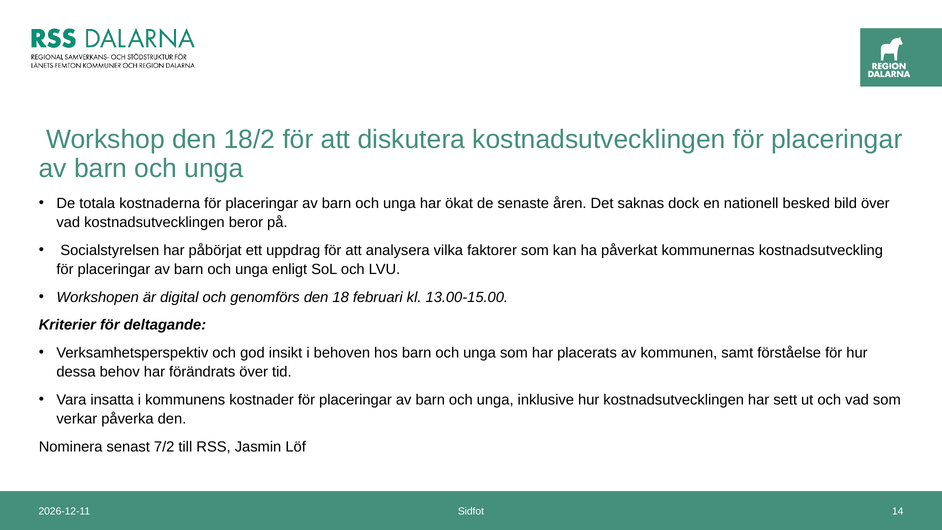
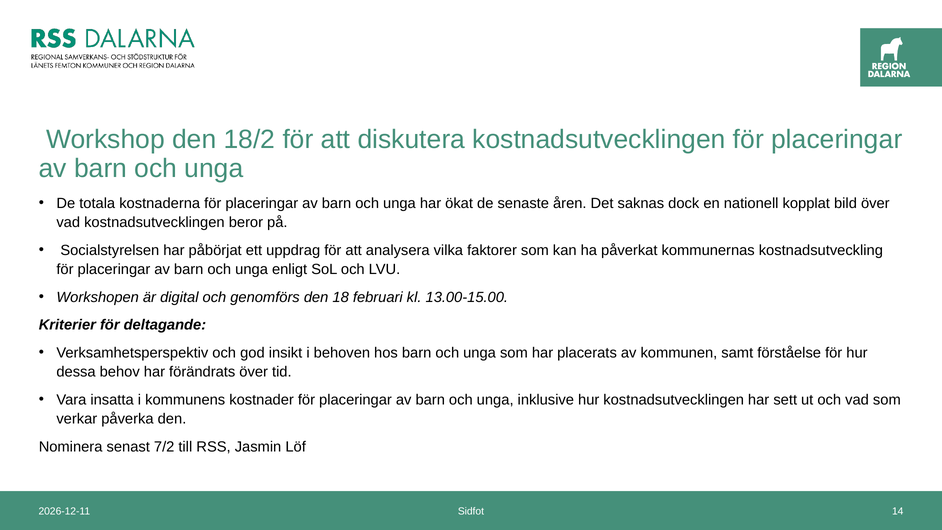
besked: besked -> kopplat (806, 203)
